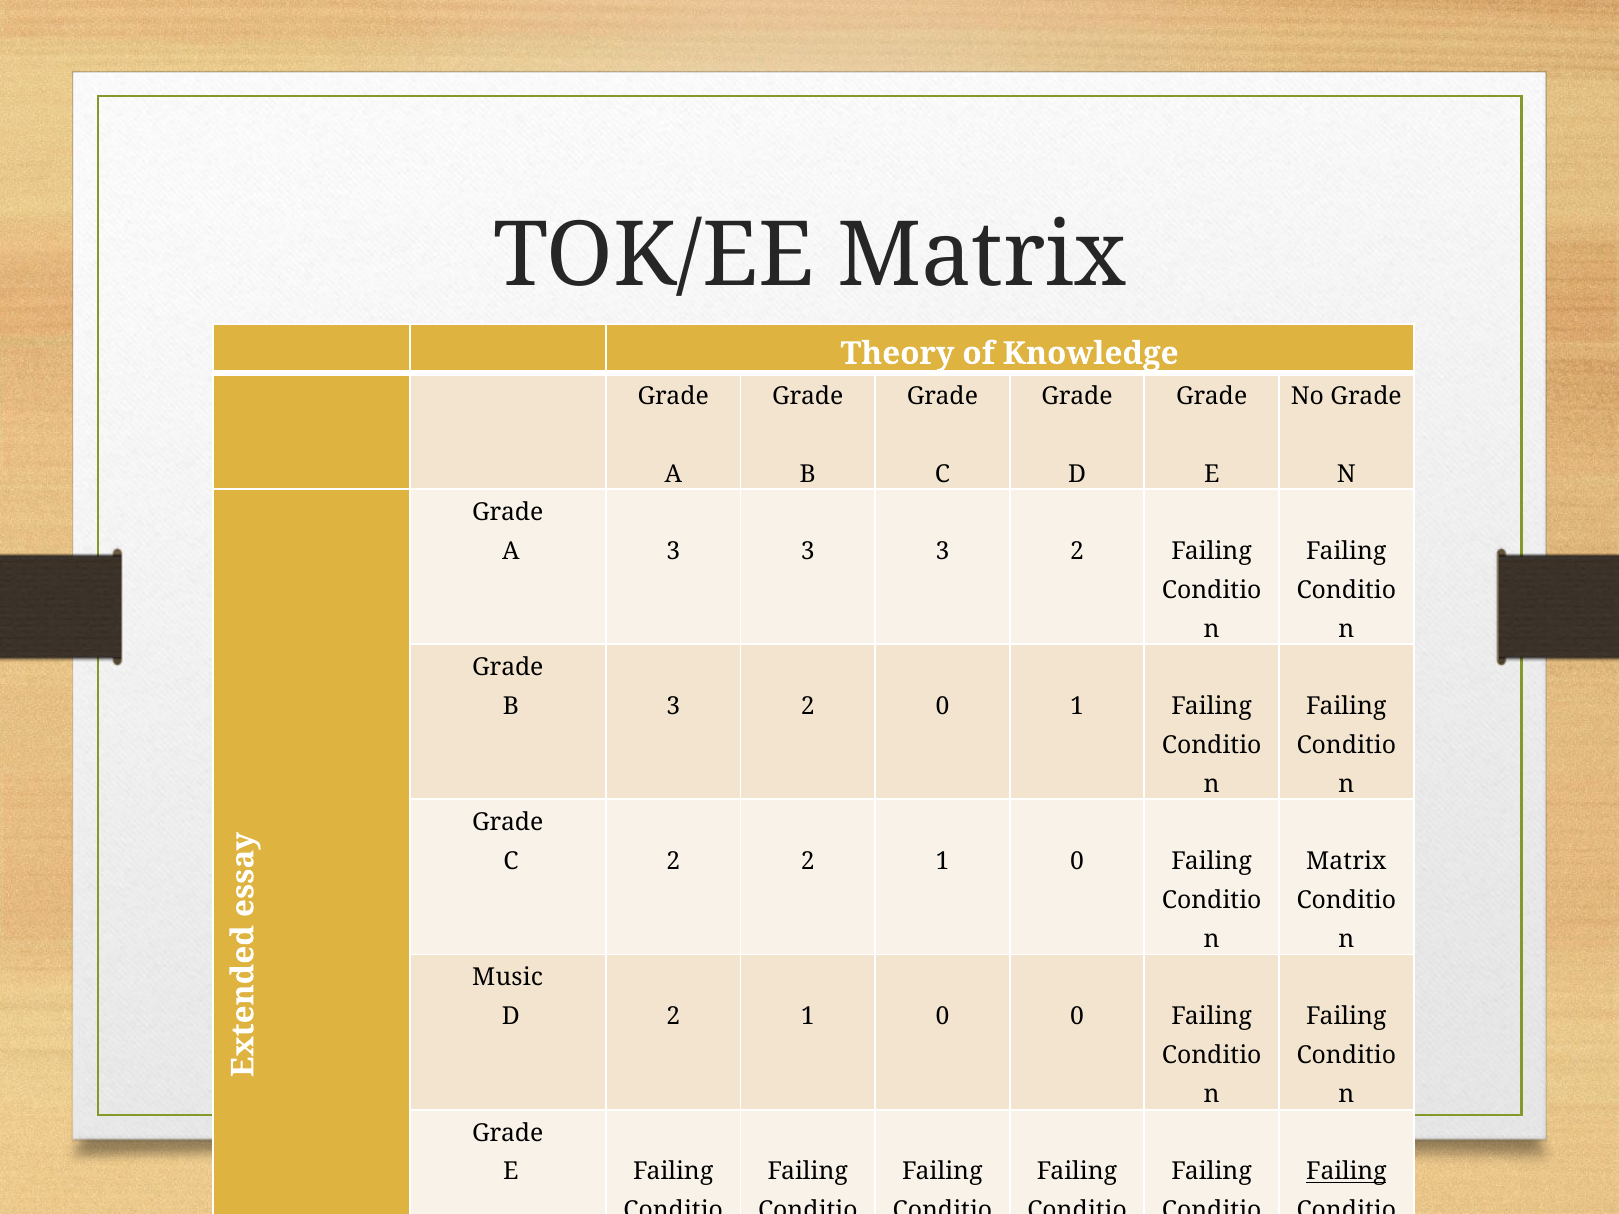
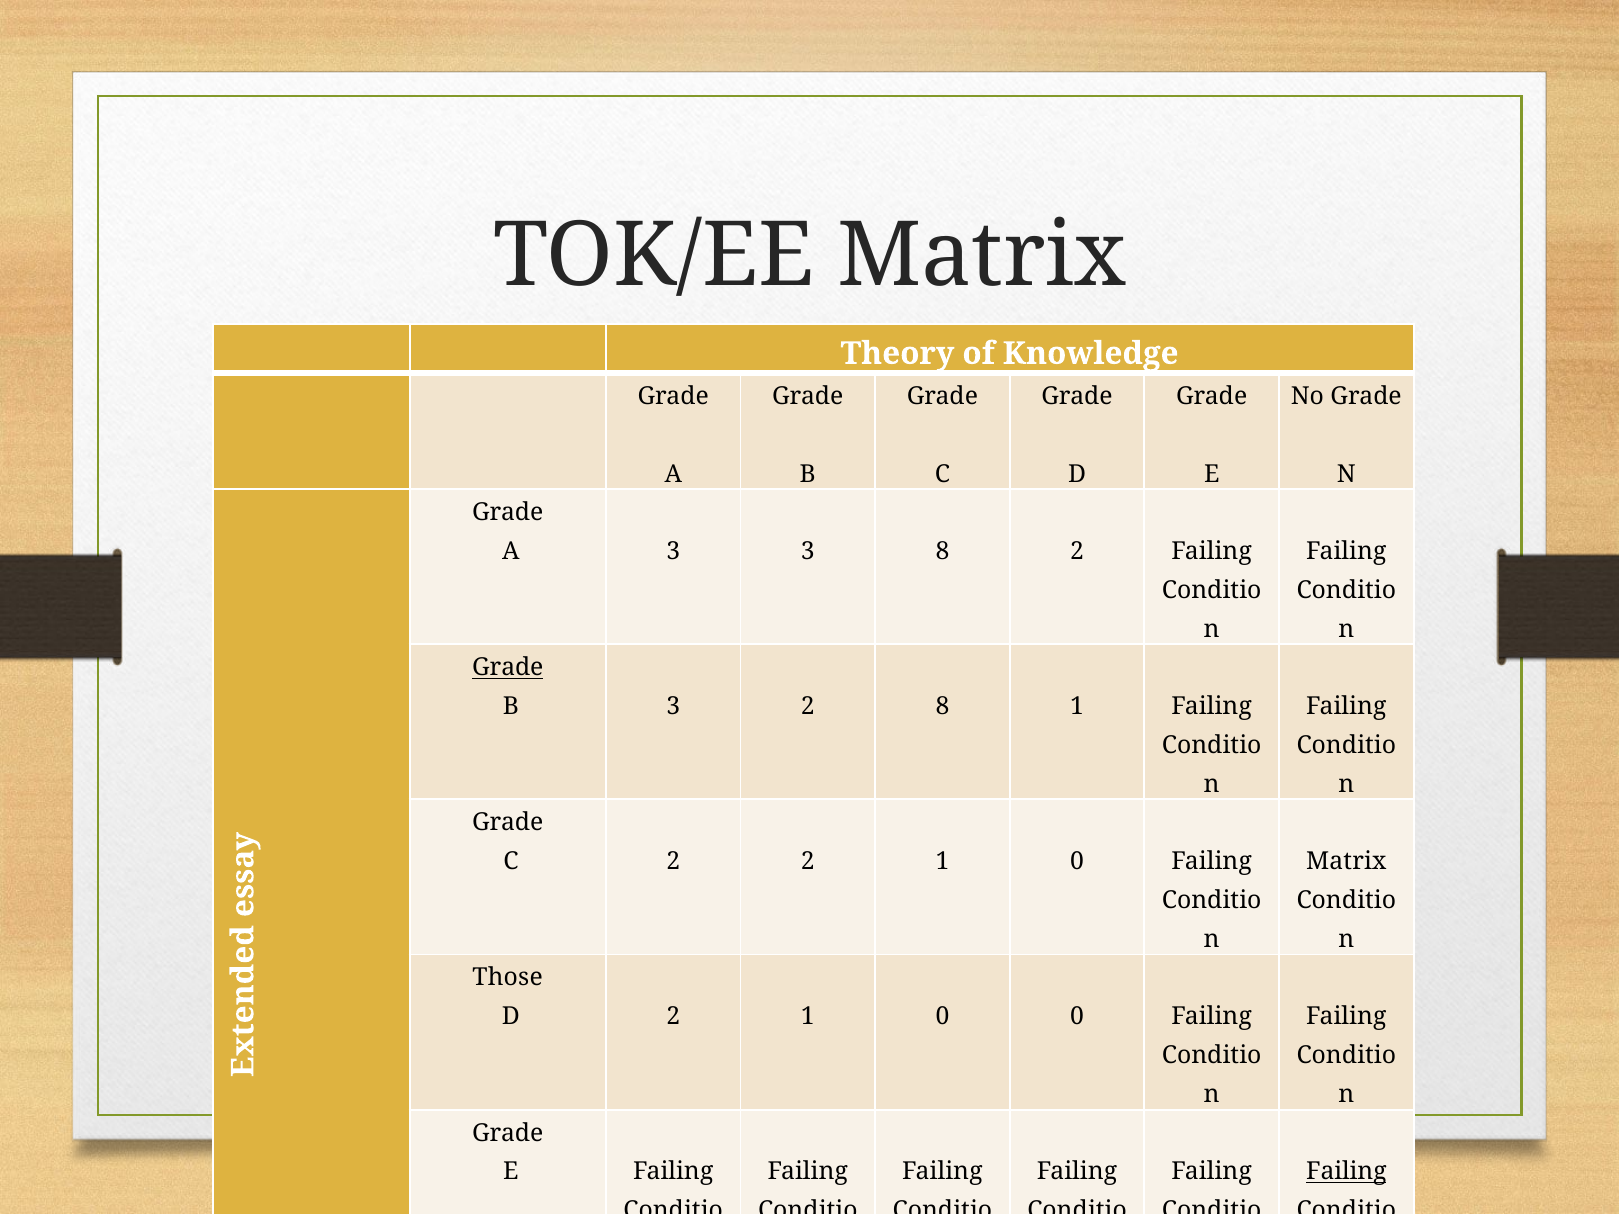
3 3 3: 3 -> 8 (942, 552)
Grade underline: none -> present (508, 668)
2 0: 0 -> 8 (942, 707)
Music: Music -> Those (508, 978)
